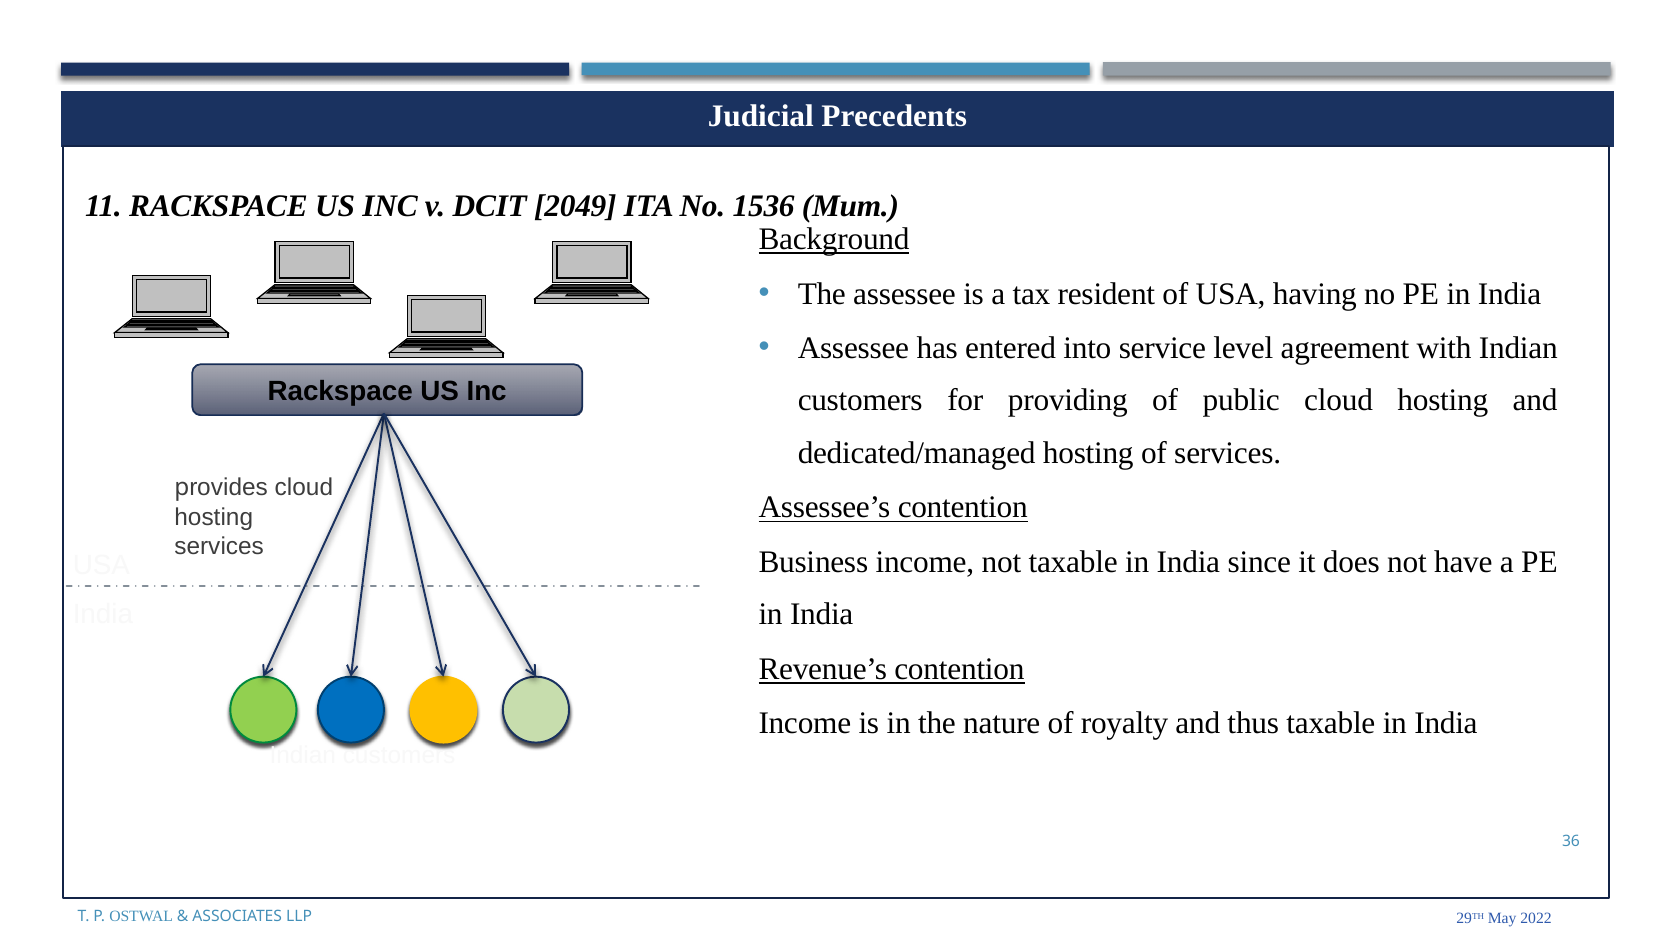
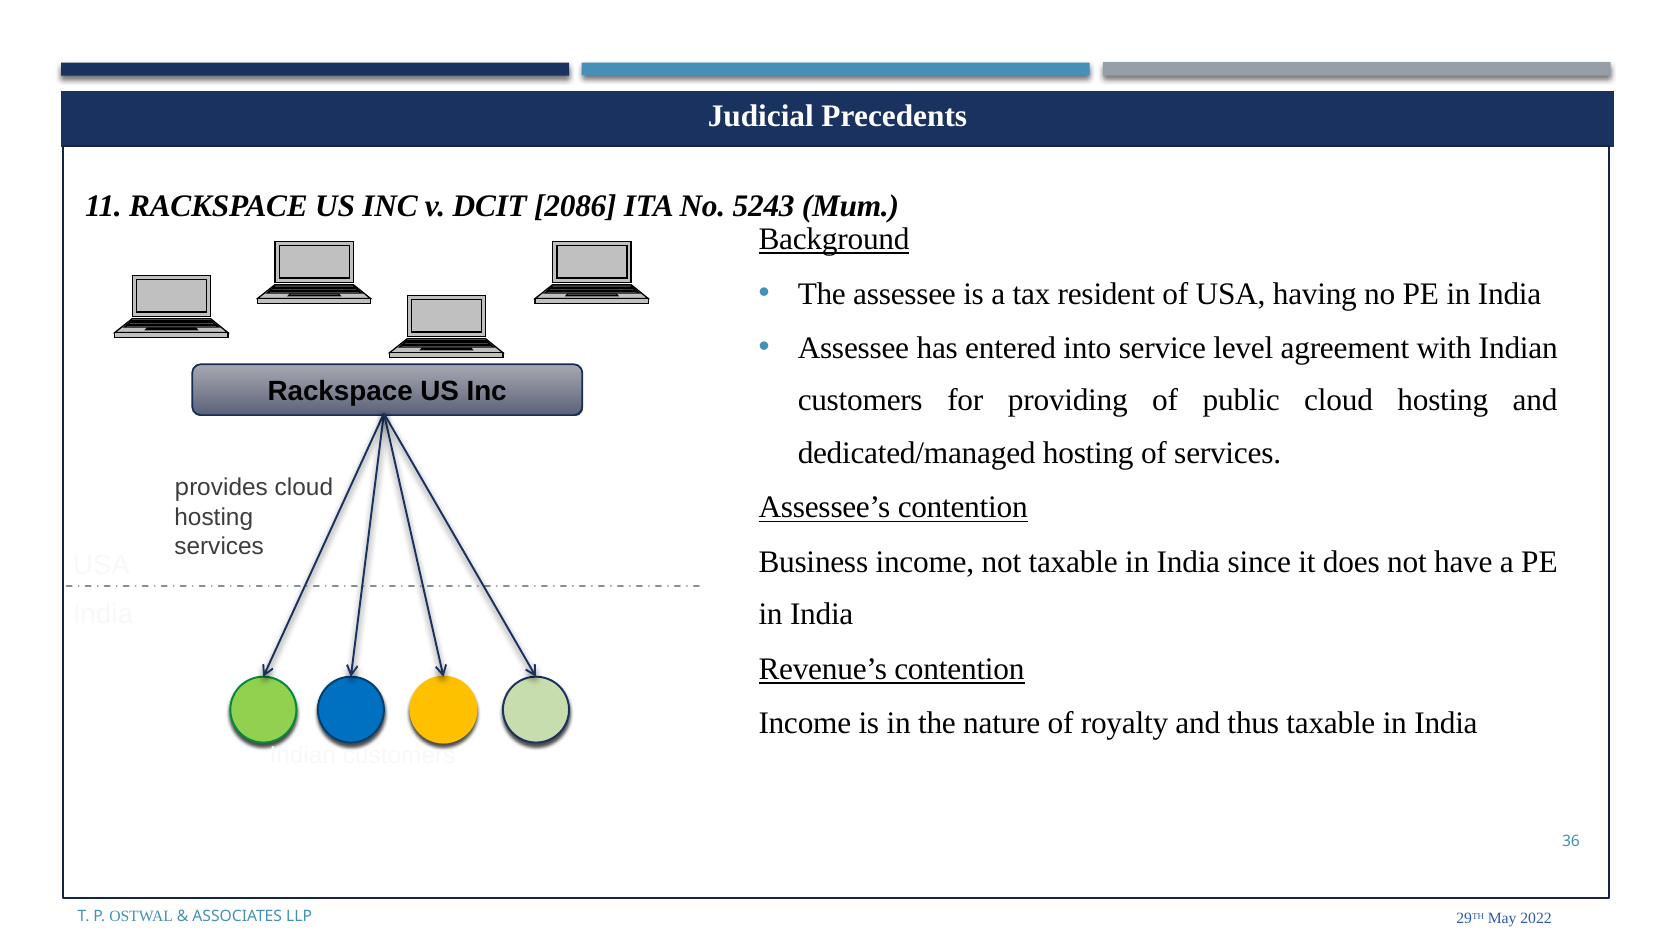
2049: 2049 -> 2086 (575, 206)
1536: 1536 -> 5243 (764, 206)
